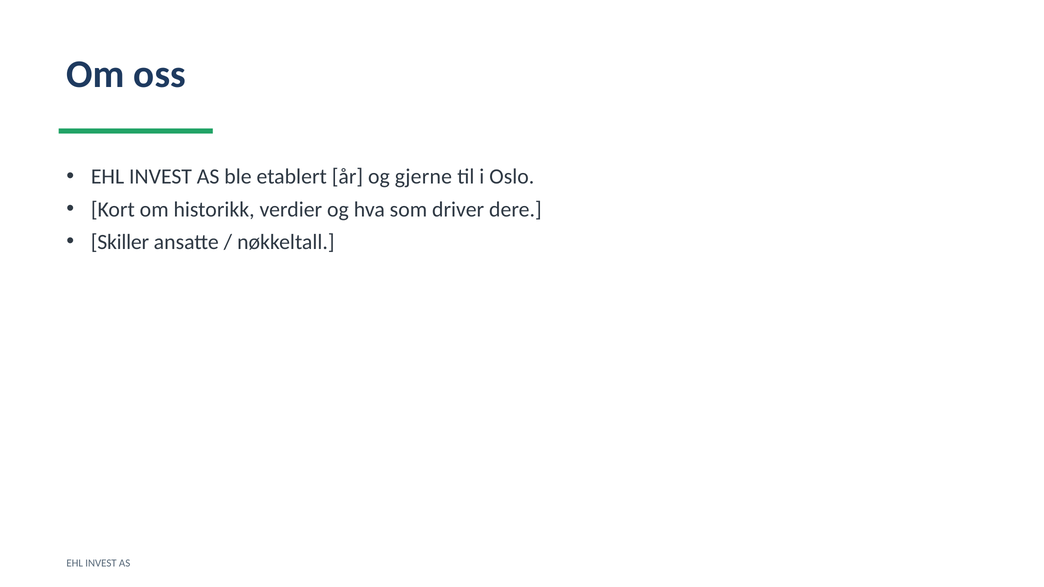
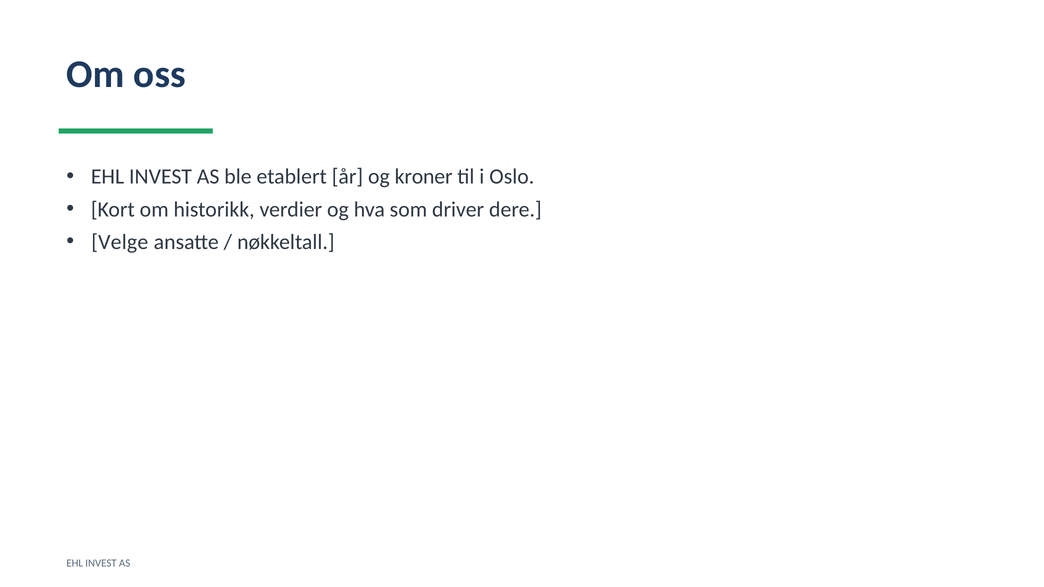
gjerne: gjerne -> kroner (424, 177)
Skiller: Skiller -> Velge (120, 242)
